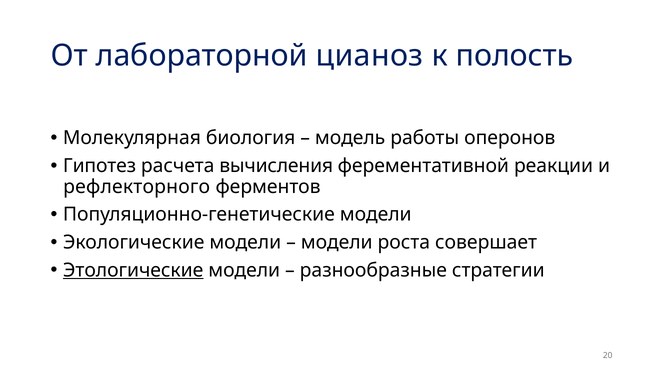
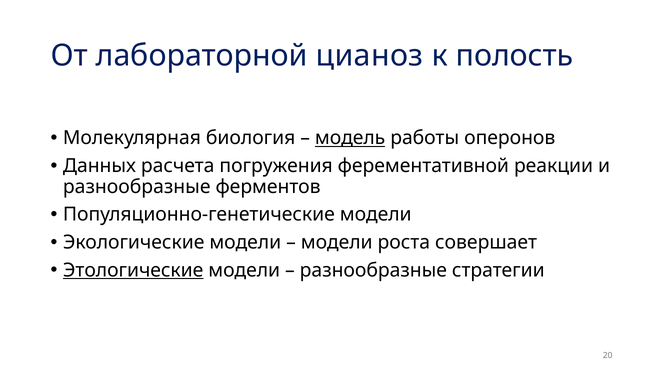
модель underline: none -> present (350, 138)
Гипотез: Гипотез -> Данных (99, 166)
вычисления: вычисления -> погружения (276, 166)
рефлекторного: рефлекторного -> разнообразные (137, 187)
